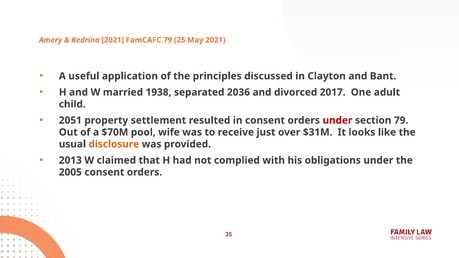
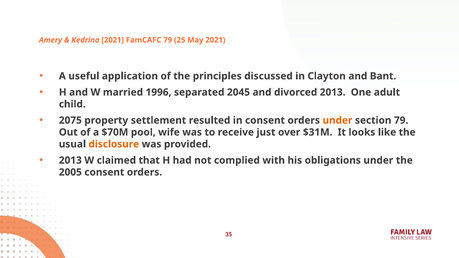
1938: 1938 -> 1996 (158, 92)
2036: 2036 -> 2045 (238, 92)
divorced 2017: 2017 -> 2013 (333, 92)
2051: 2051 -> 2075 (70, 120)
under colour: red -> orange (337, 120)
